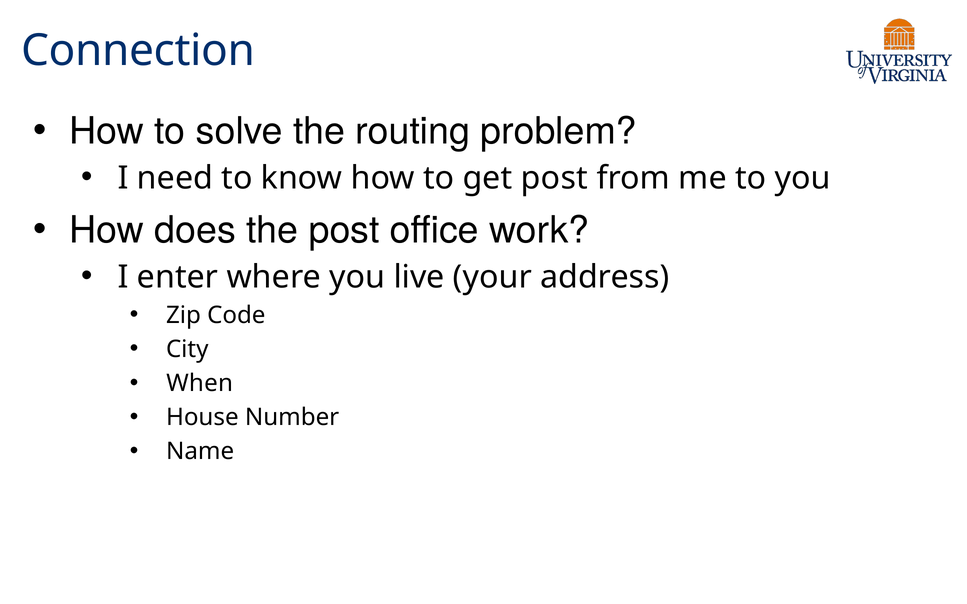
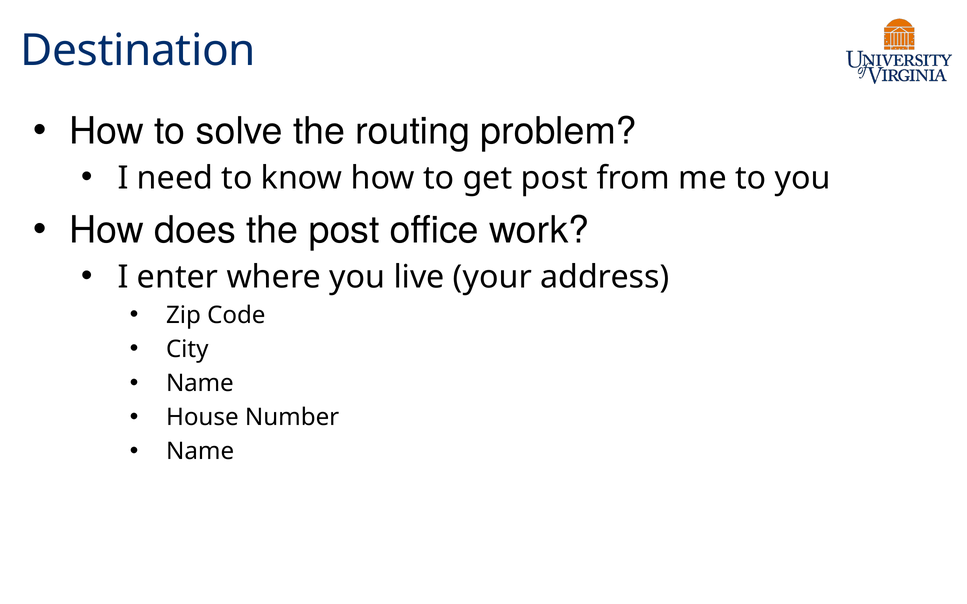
Connection: Connection -> Destination (138, 51)
When: When -> Name (200, 384)
